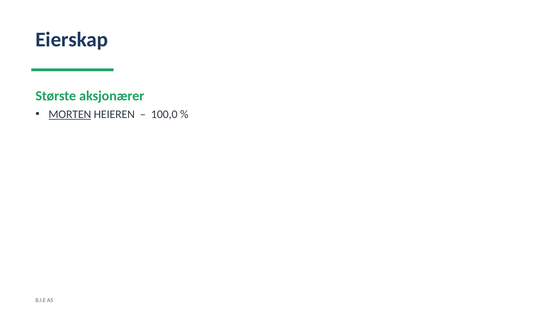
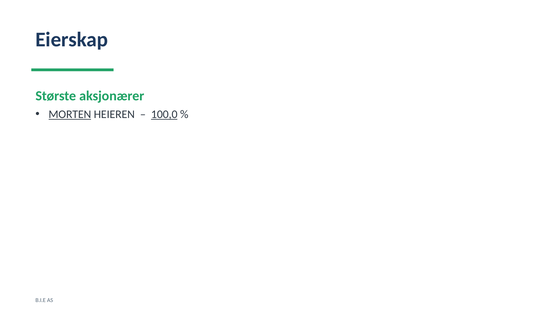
100,0 underline: none -> present (164, 115)
